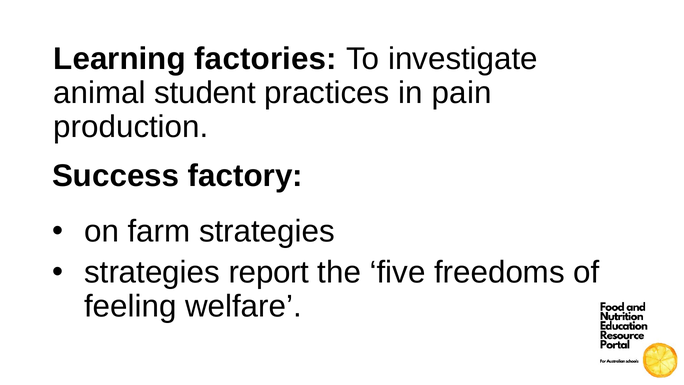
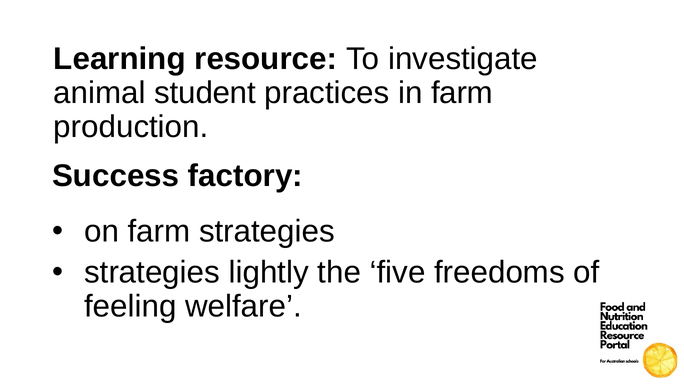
factories: factories -> resource (266, 59)
in pain: pain -> farm (462, 93)
report: report -> lightly (269, 272)
